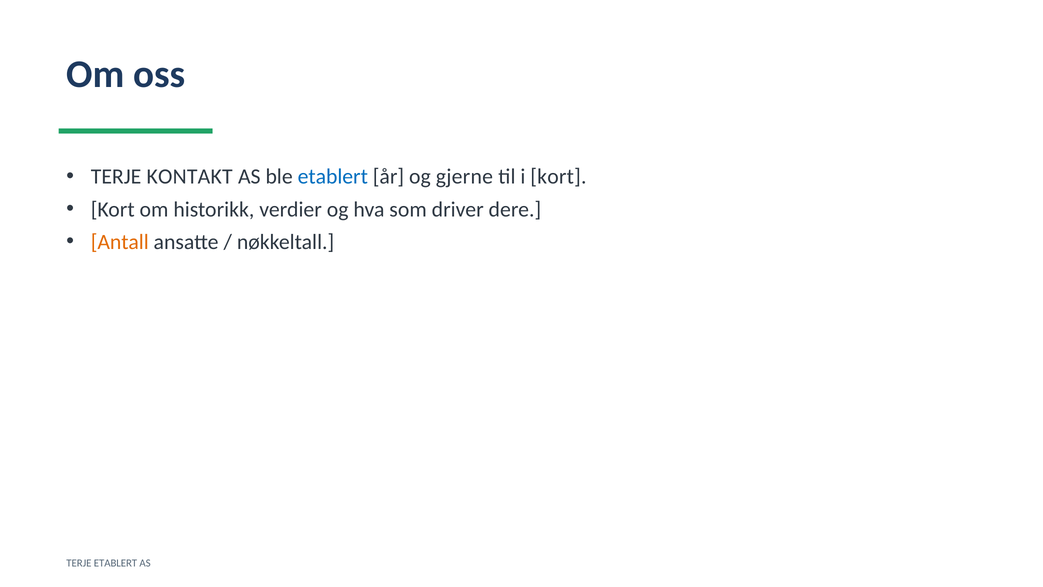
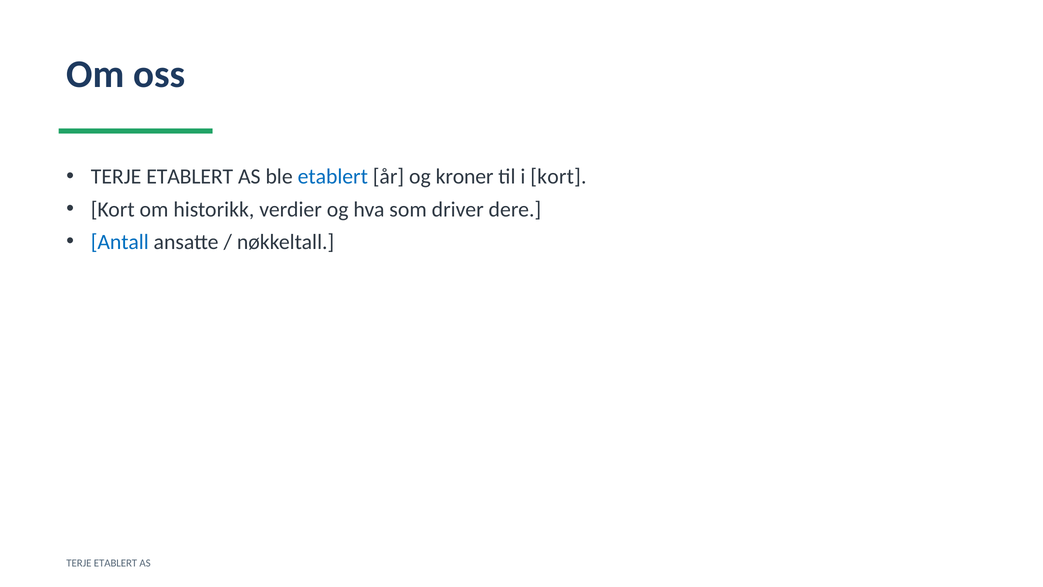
KONTAKT: KONTAKT -> ETABLERT (190, 177)
gjerne: gjerne -> kroner (465, 177)
Antall colour: orange -> blue (120, 242)
